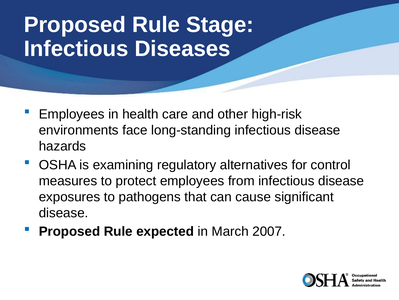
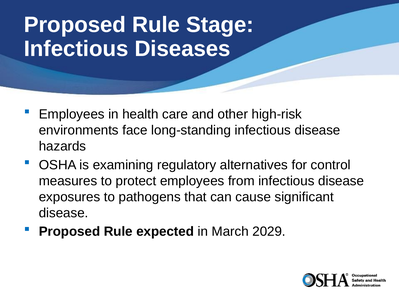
2007: 2007 -> 2029 (269, 231)
